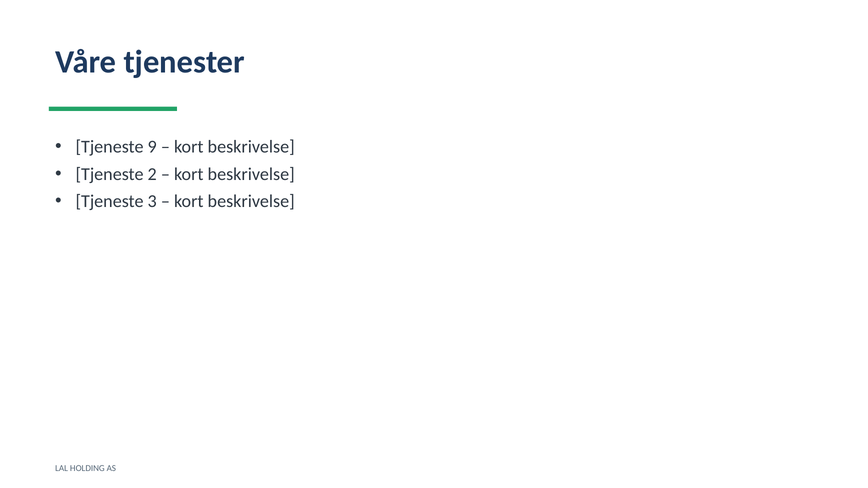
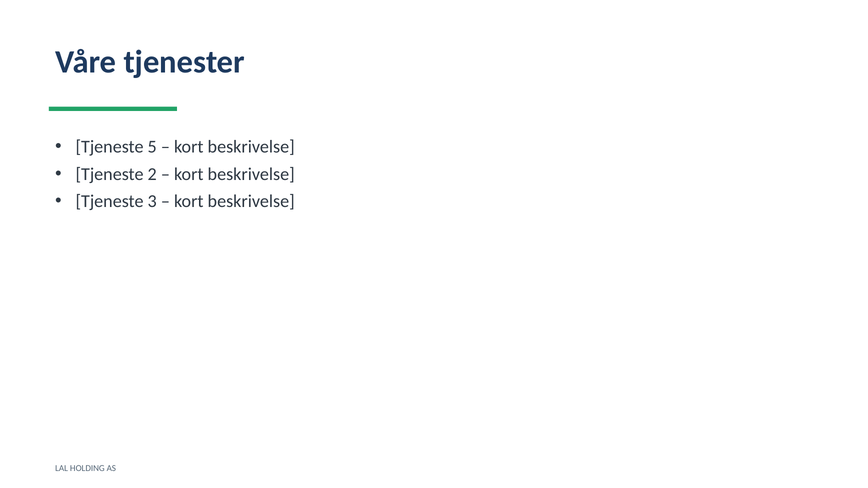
9: 9 -> 5 (152, 147)
